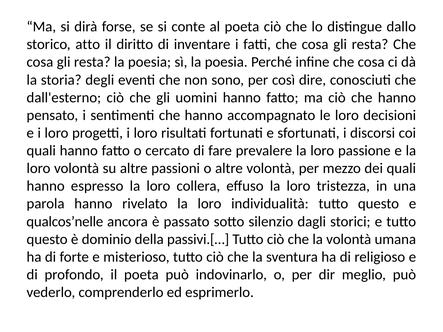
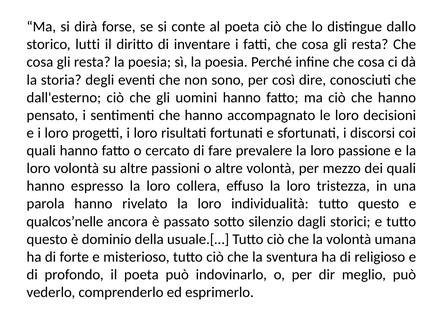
atto: atto -> lutti (88, 44)
passivi.[…: passivi.[… -> usuale.[… (198, 239)
